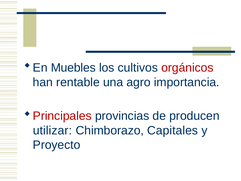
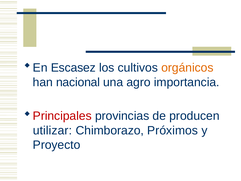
Muebles: Muebles -> Escasez (73, 68)
orgánicos colour: red -> orange (187, 68)
rentable: rentable -> nacional (78, 82)
Capitales: Capitales -> Próximos (173, 130)
